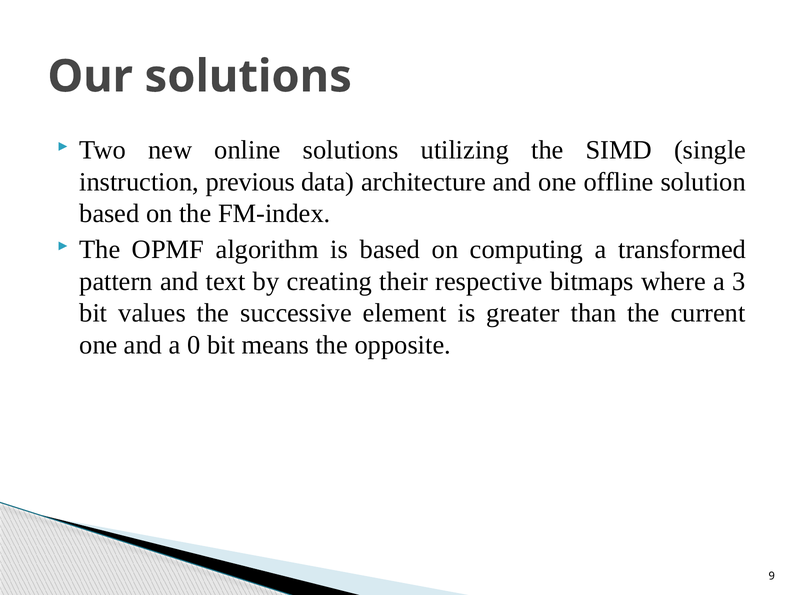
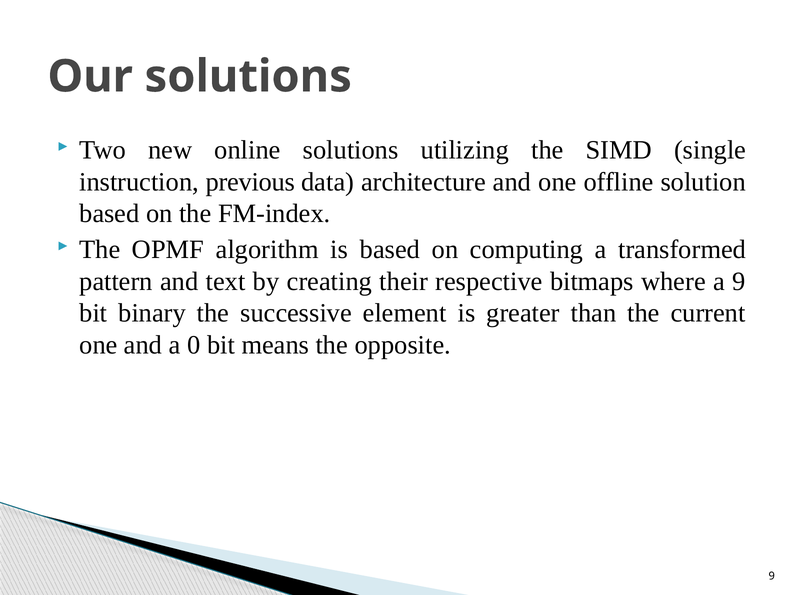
a 3: 3 -> 9 (739, 282)
values: values -> binary (152, 313)
